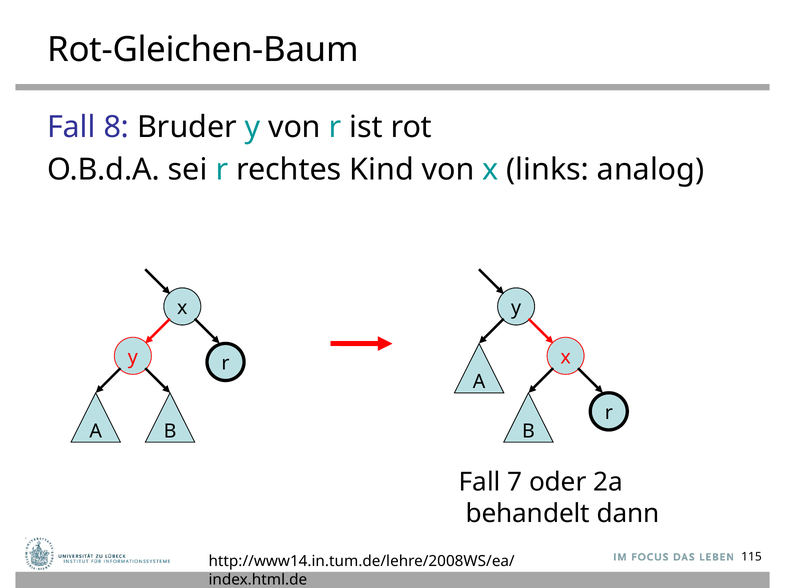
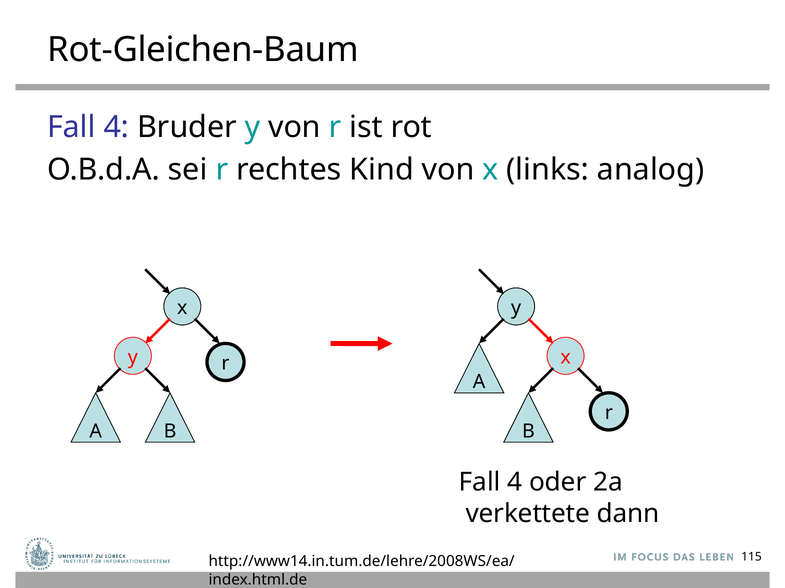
8: 8 -> 4 (116, 127)
7: 7 -> 4 (515, 483)
behandelt: behandelt -> verkettete (528, 514)
